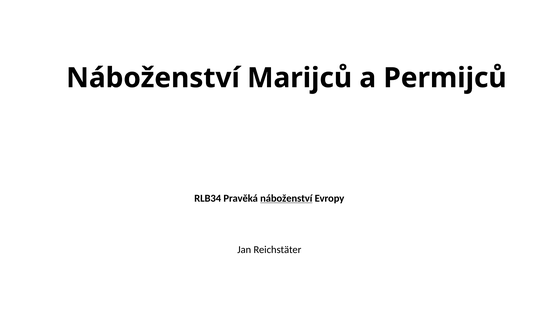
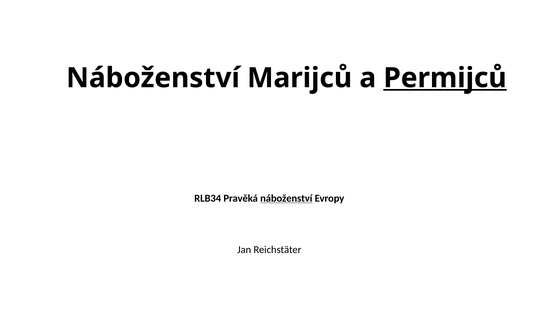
Permijců underline: none -> present (445, 78)
